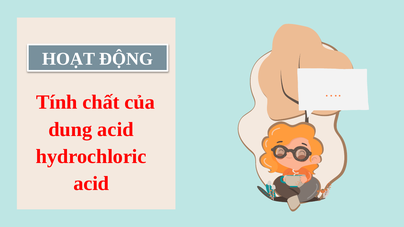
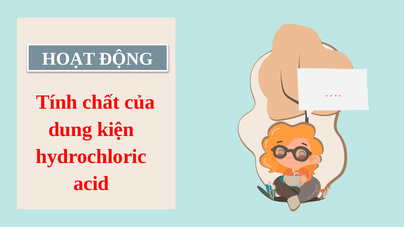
dung acid: acid -> kiện (116, 130)
